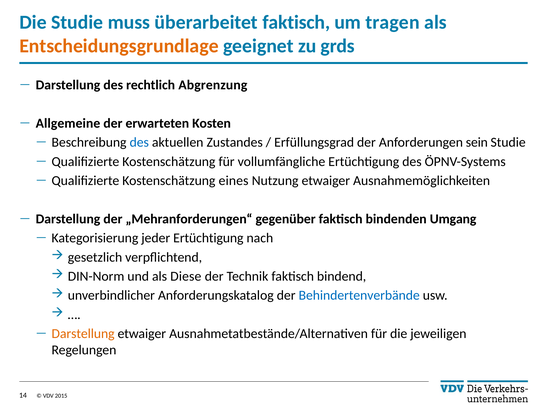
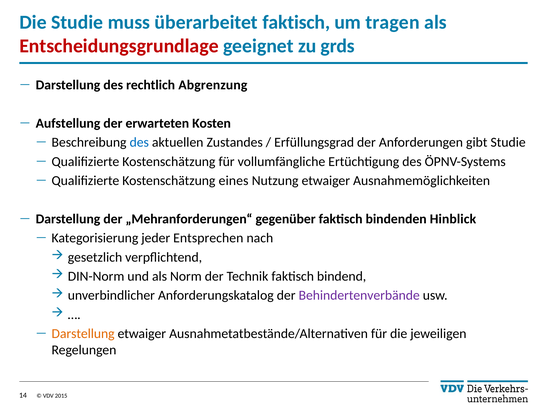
Entscheidungsgrundlage colour: orange -> red (119, 46)
Allgemeine: Allgemeine -> Aufstellung (68, 123)
sein: sein -> gibt (477, 142)
Umgang: Umgang -> Hinblick (453, 219)
jeder Ertüchtigung: Ertüchtigung -> Entsprechen (208, 238)
Diese: Diese -> Norm (186, 276)
Behindertenverbände colour: blue -> purple (359, 296)
